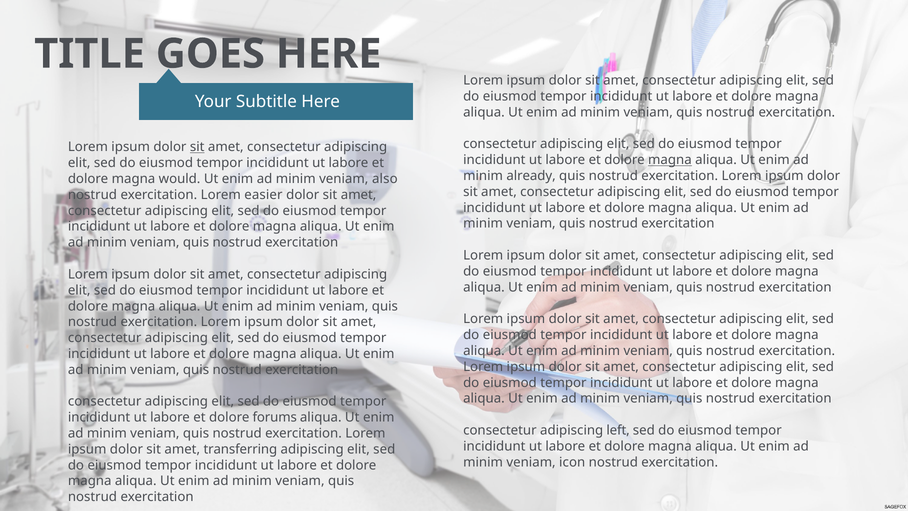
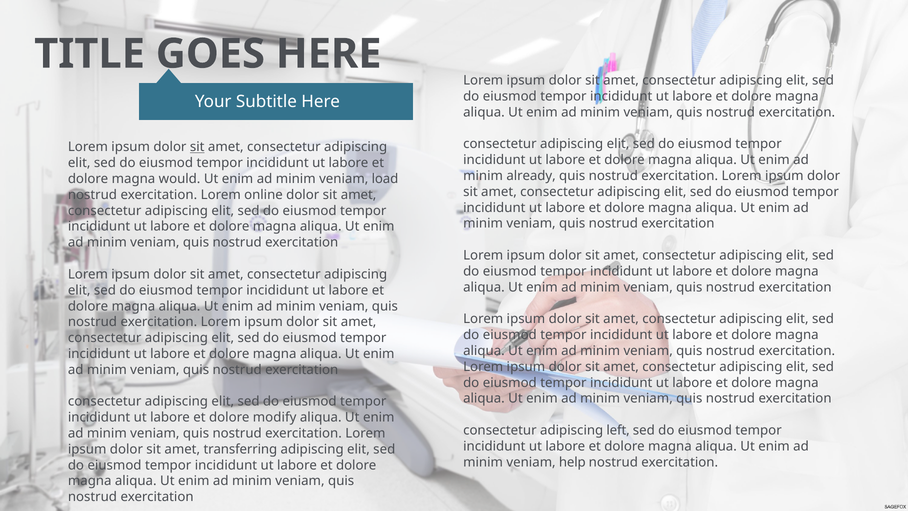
magna underline: present -> none (670, 160)
also: also -> load (385, 179)
easier: easier -> online (263, 195)
forums: forums -> modify (275, 417)
icon: icon -> help (572, 462)
